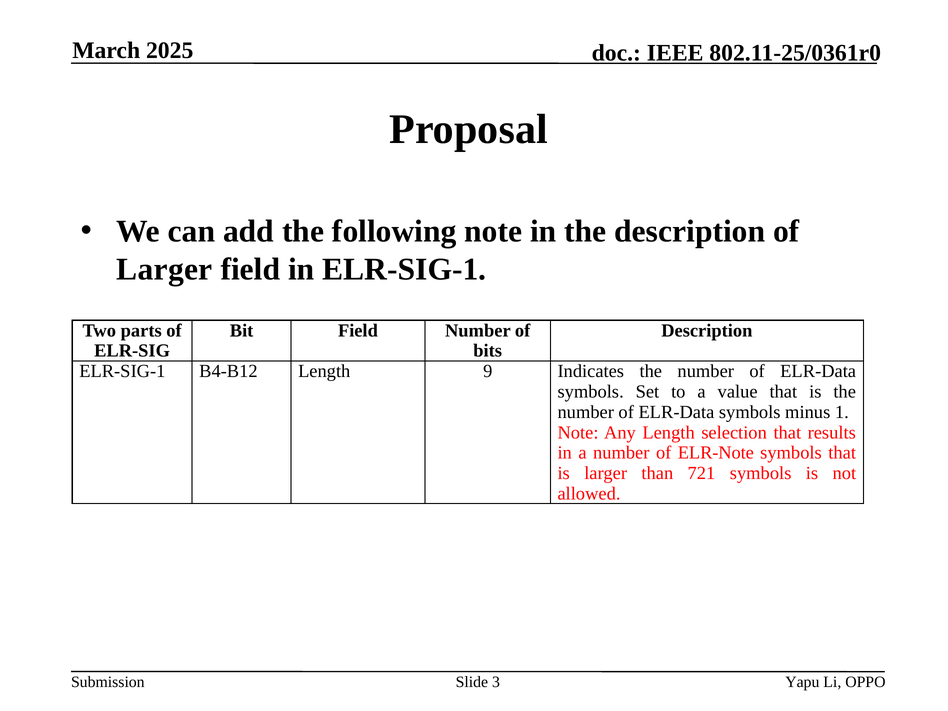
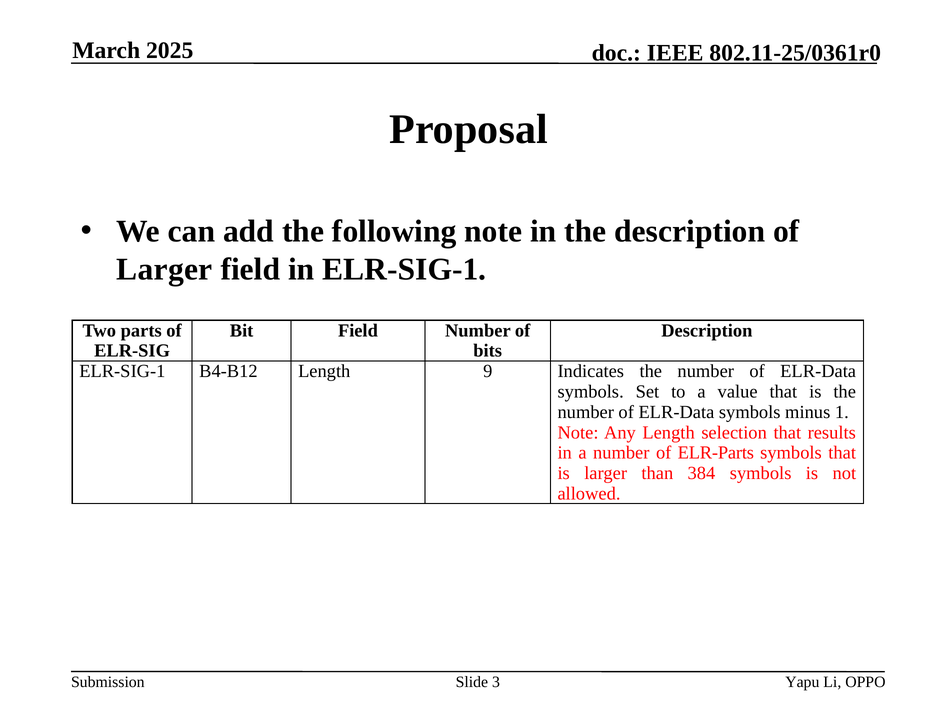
ELR-Note: ELR-Note -> ELR-Parts (716, 453)
721: 721 -> 384 (701, 473)
